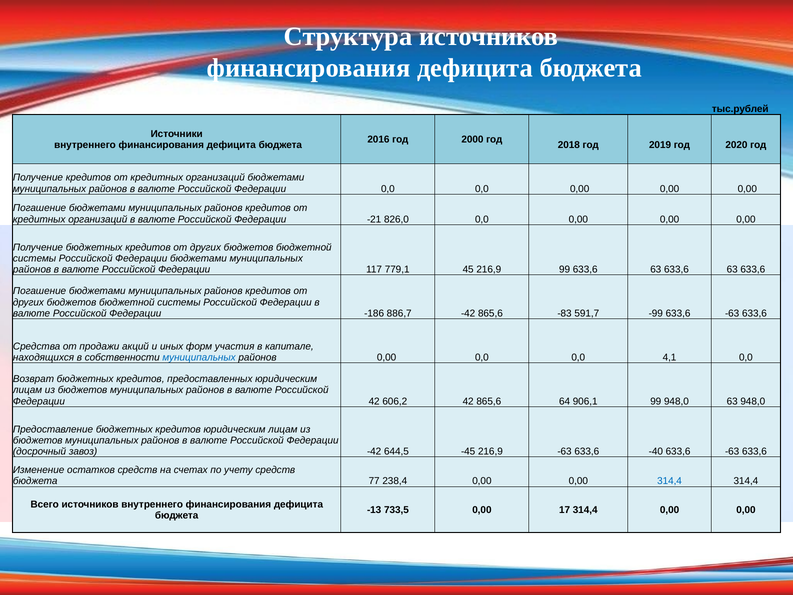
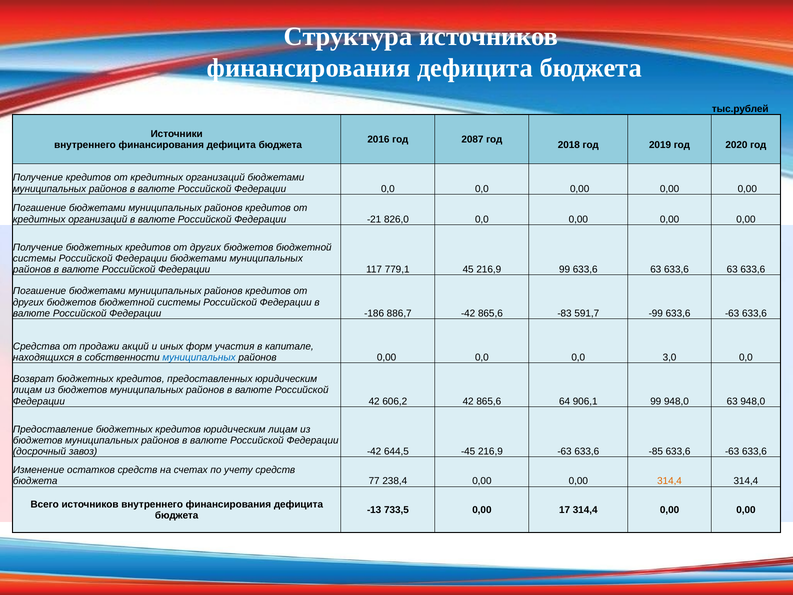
2000: 2000 -> 2087 (472, 139)
4,1: 4,1 -> 3,0 (670, 357)
-40: -40 -> -85 (656, 451)
314,4 colour: blue -> orange (670, 481)
